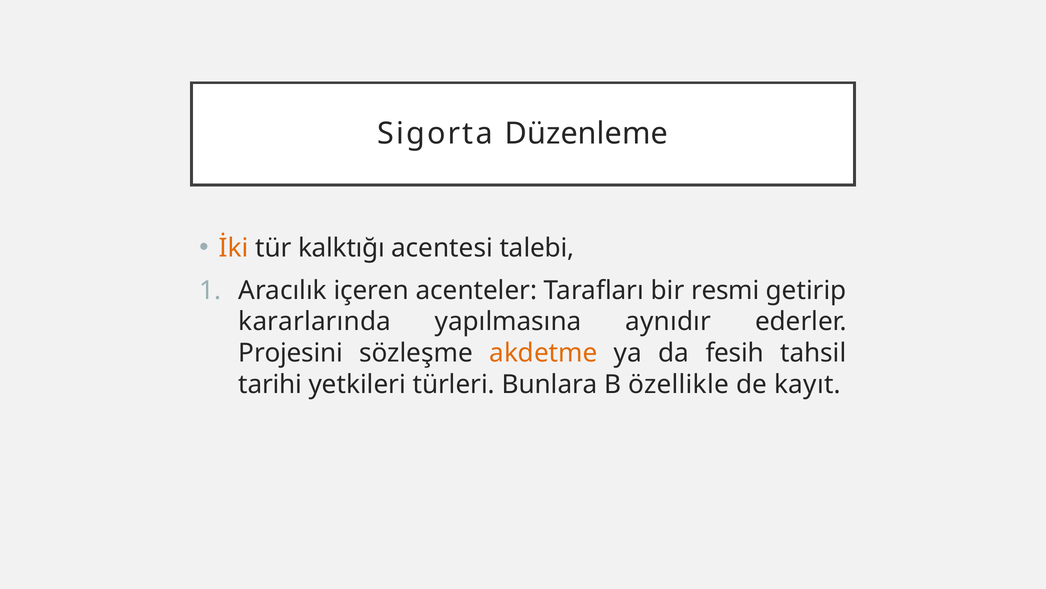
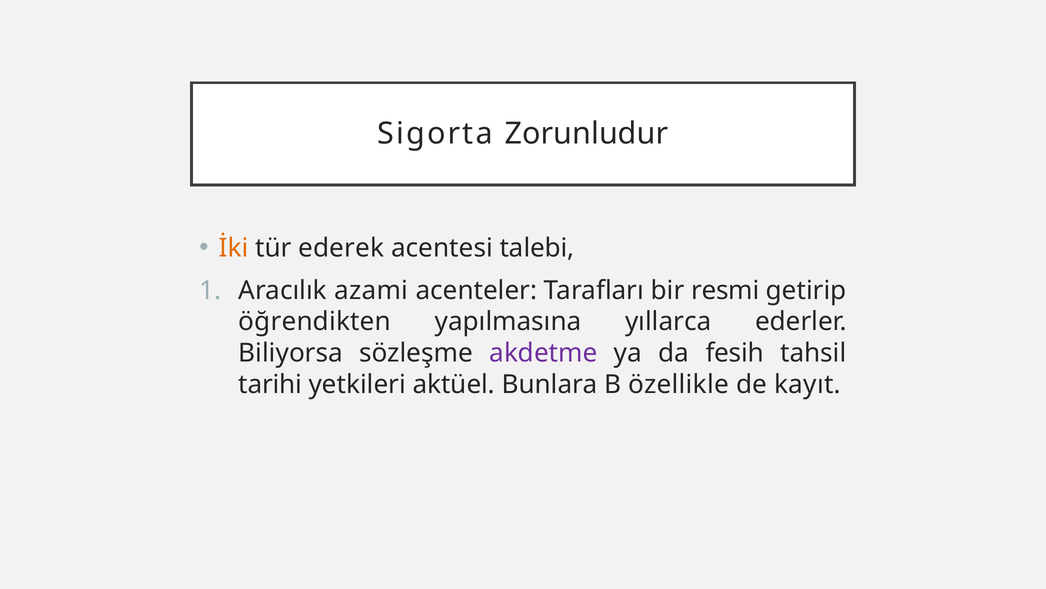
Düzenleme: Düzenleme -> Zorunludur (587, 134)
kalktığı: kalktığı -> ederek (341, 248)
içeren: içeren -> azami (371, 290)
kararlarında: kararlarında -> öğrendikten (315, 321)
aynıdır: aynıdır -> yıllarca (668, 321)
Projesini: Projesini -> Biliyorsa (291, 353)
akdetme colour: orange -> purple (543, 353)
türleri: türleri -> aktüel (454, 384)
